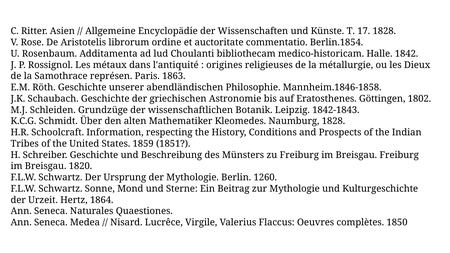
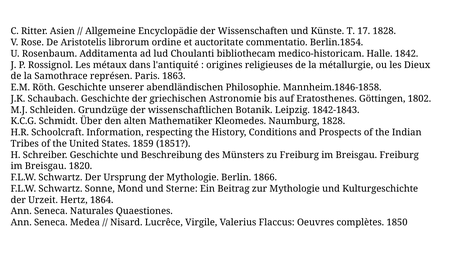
1260: 1260 -> 1866 (265, 178)
